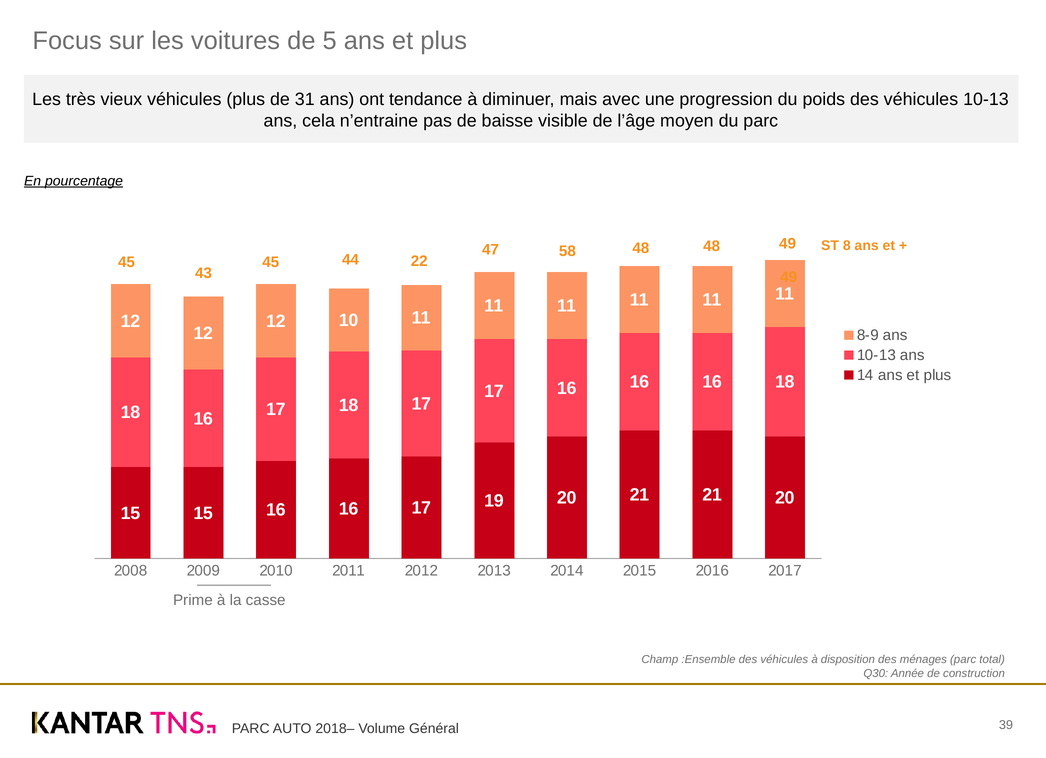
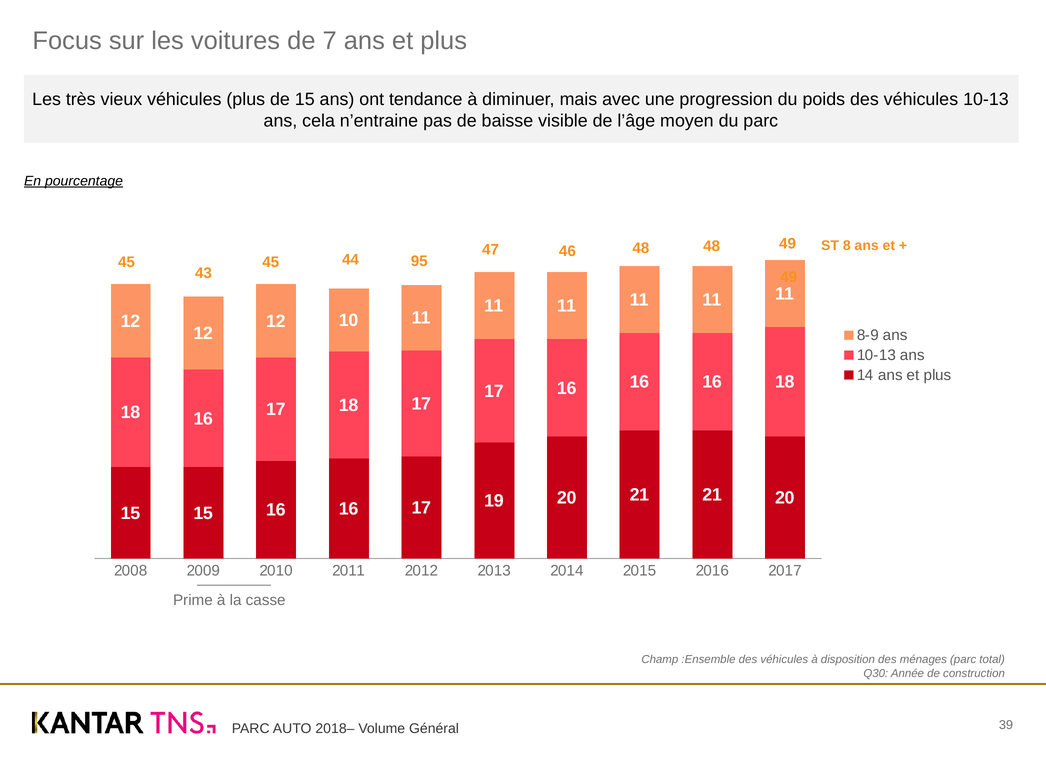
5: 5 -> 7 (330, 41)
de 31: 31 -> 15 (305, 99)
58: 58 -> 46 (567, 251)
22: 22 -> 95 (419, 261)
